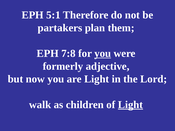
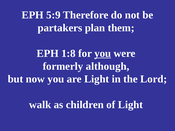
5:1: 5:1 -> 5:9 (53, 15)
7:8: 7:8 -> 1:8 (68, 54)
adjective: adjective -> although (108, 66)
Light underline: present -> none (130, 105)
